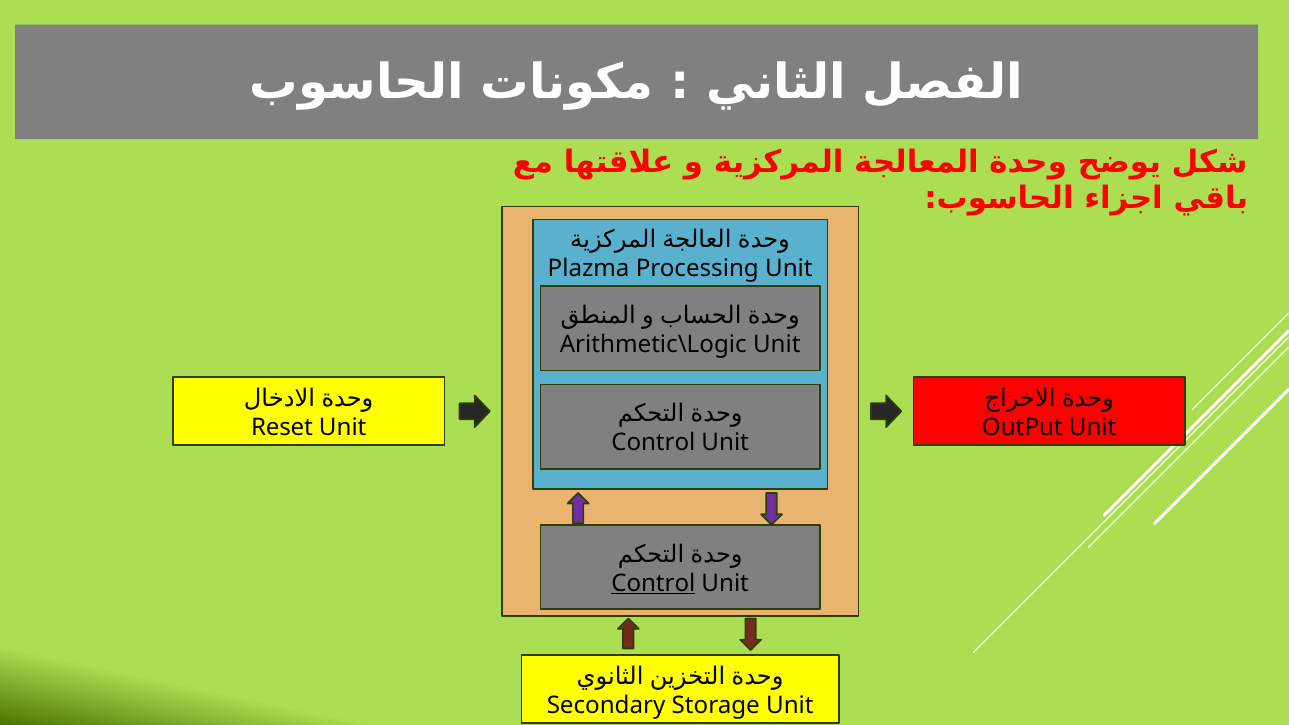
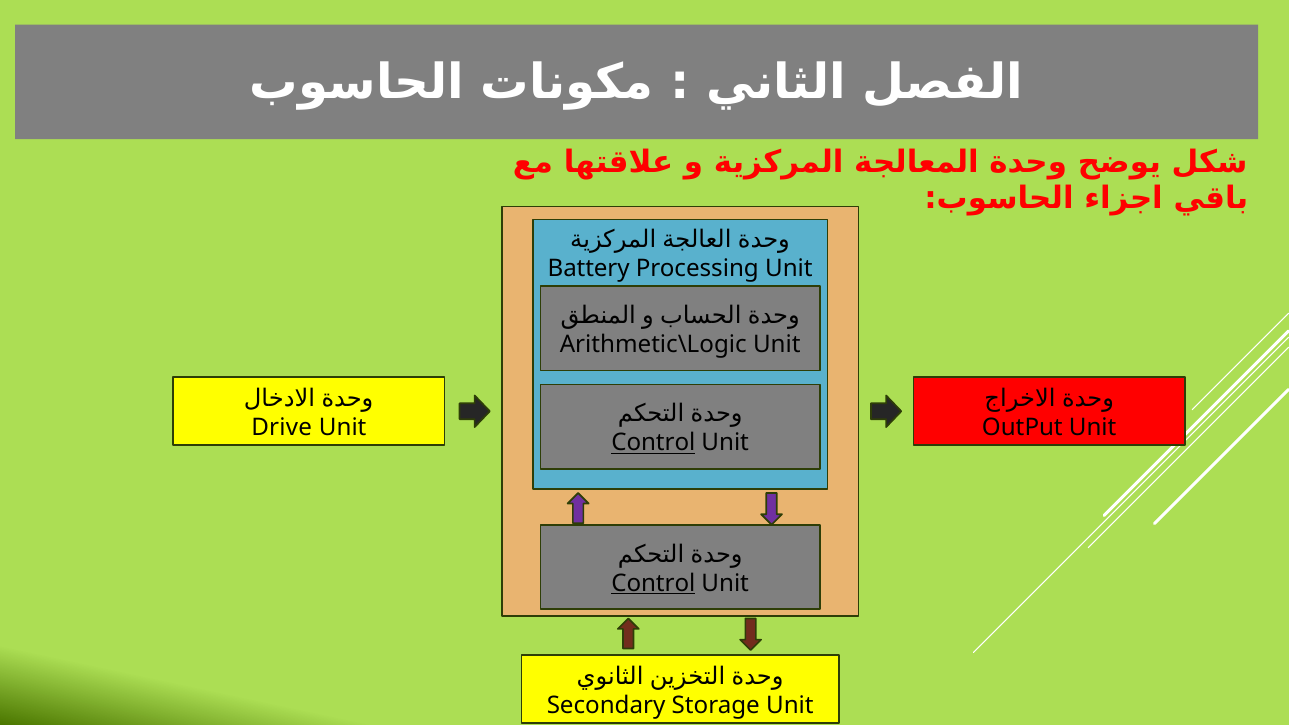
Plazma: Plazma -> Battery (589, 269)
Reset: Reset -> Drive (282, 427)
Control underline: none -> present (653, 443)
